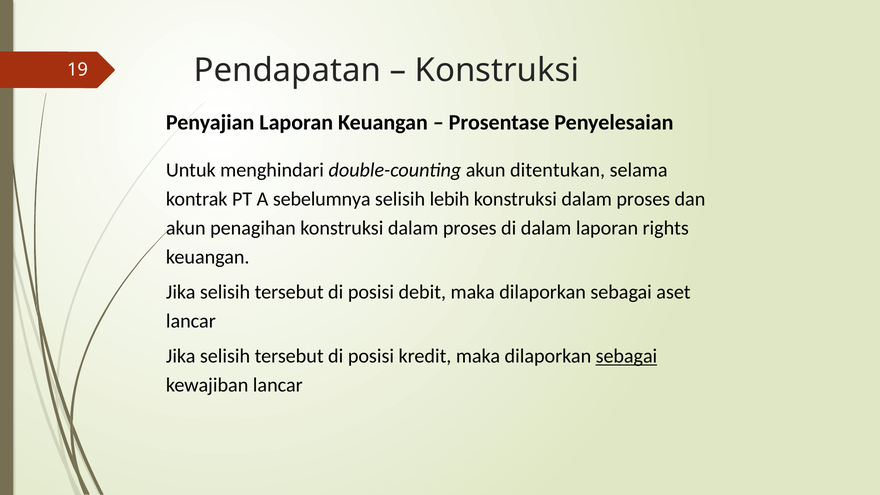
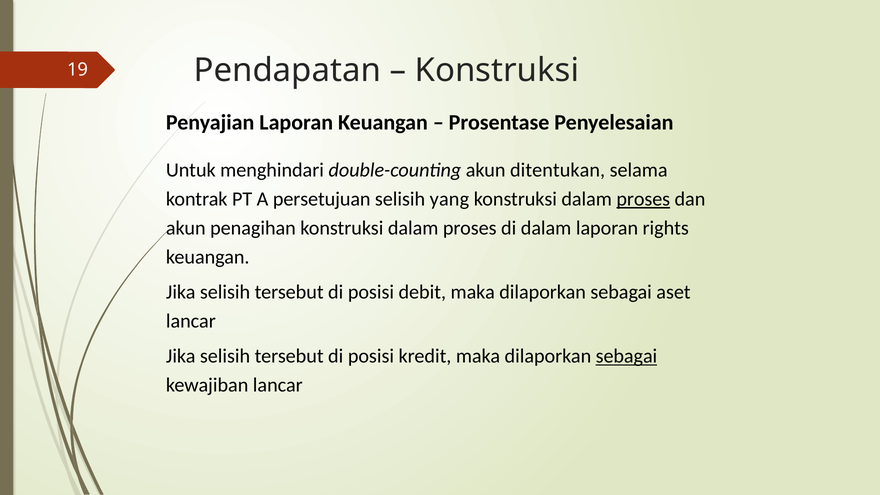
sebelumnya: sebelumnya -> persetujuan (322, 199)
lebih: lebih -> yang (449, 199)
proses underline: none -> present (643, 199)
